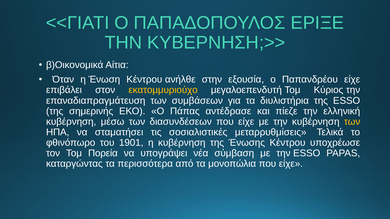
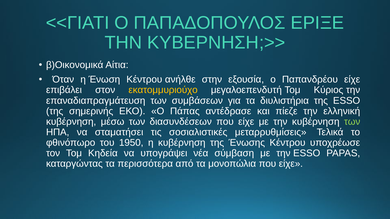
των colour: yellow -> light green (352, 122)
1901: 1901 -> 1950 (131, 143)
Πορεία: Πορεία -> Κηδεία (103, 153)
